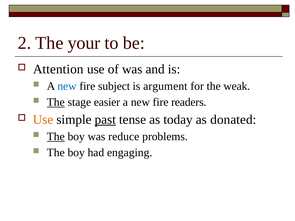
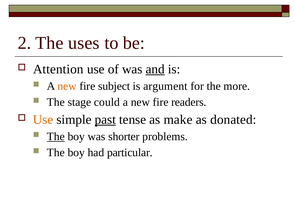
your: your -> uses (84, 43)
and underline: none -> present (155, 69)
new colour: blue -> orange (67, 86)
weak: weak -> more (237, 86)
The underline: present -> none (56, 102)
easier: easier -> could (107, 102)
today: today -> make (178, 120)
reduce: reduce -> shorter (124, 137)
engaging: engaging -> particular (130, 153)
